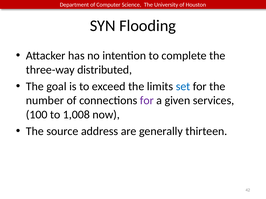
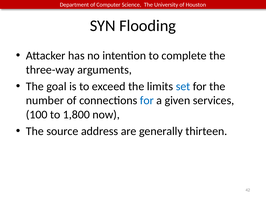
distributed: distributed -> arguments (105, 70)
for colour: purple -> blue (147, 101)
1,008: 1,008 -> 1,800 (76, 115)
